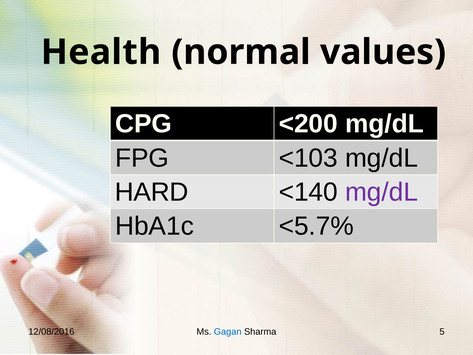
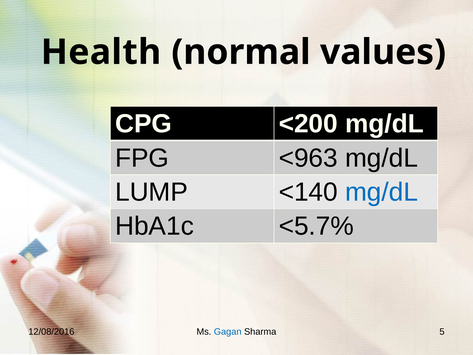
<103: <103 -> <963 (308, 158)
HARD: HARD -> LUMP (152, 192)
mg/dL colour: purple -> blue (382, 192)
